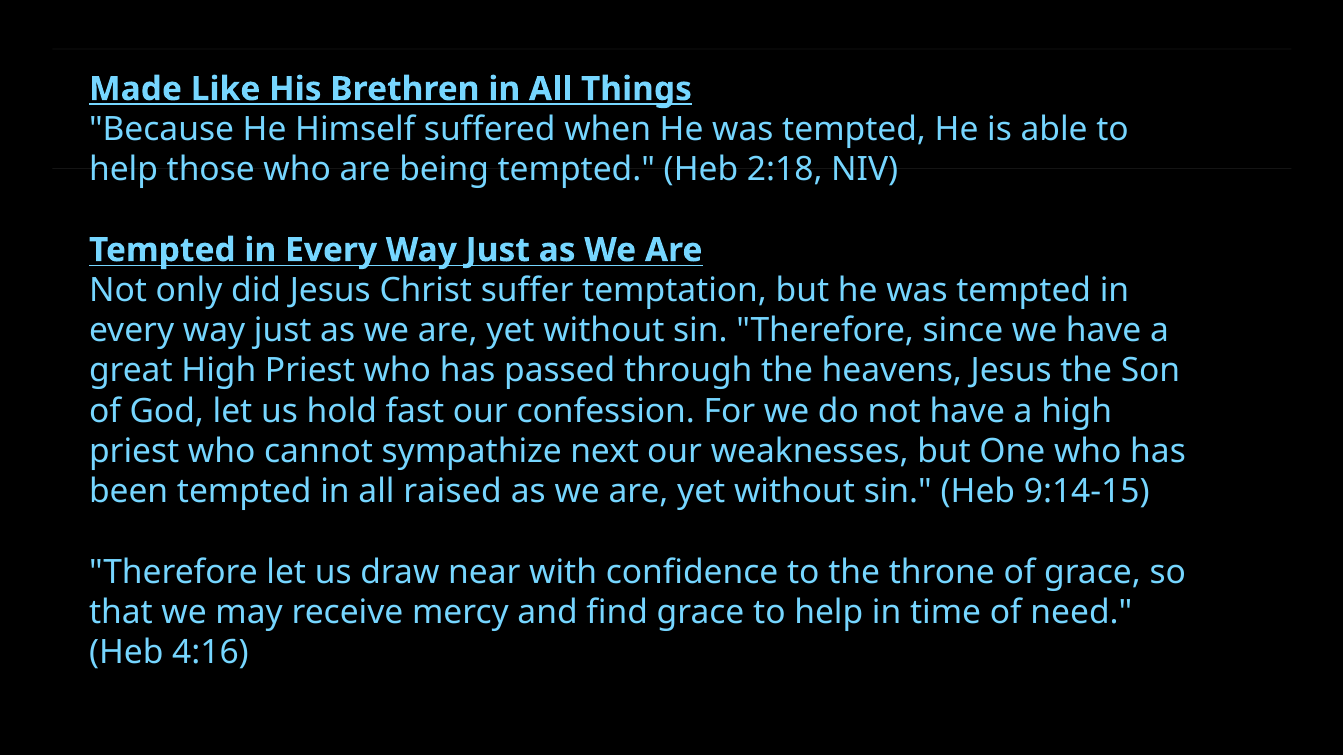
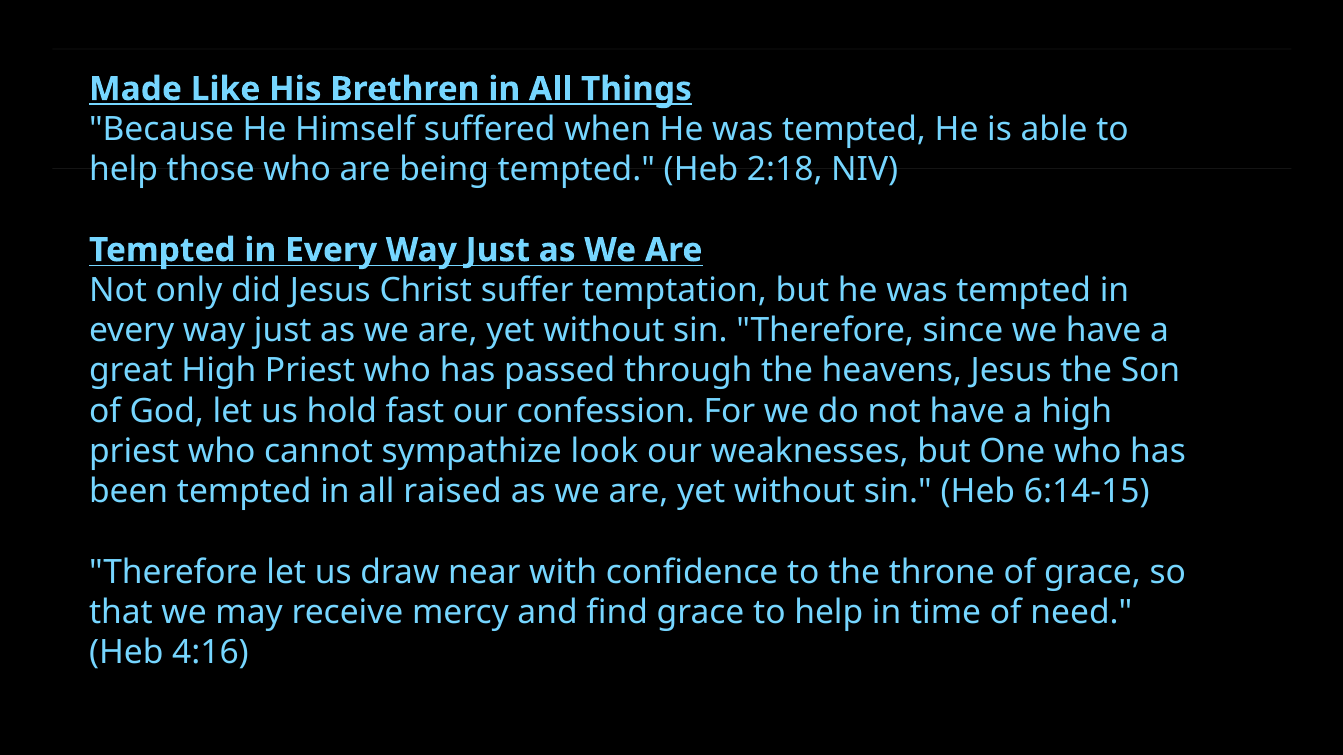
next: next -> look (604, 452)
9:14-15: 9:14-15 -> 6:14-15 (1087, 492)
